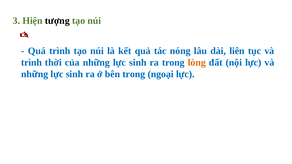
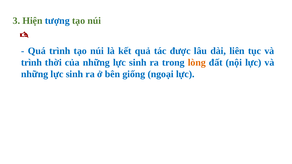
tượng colour: black -> blue (57, 21)
nóng: nóng -> được (180, 51)
bên trong: trong -> giống (134, 74)
